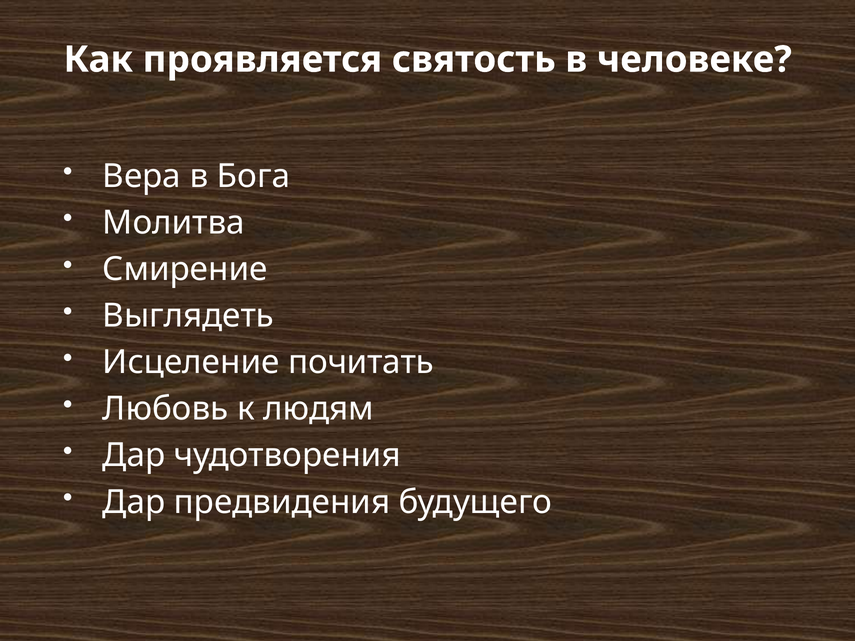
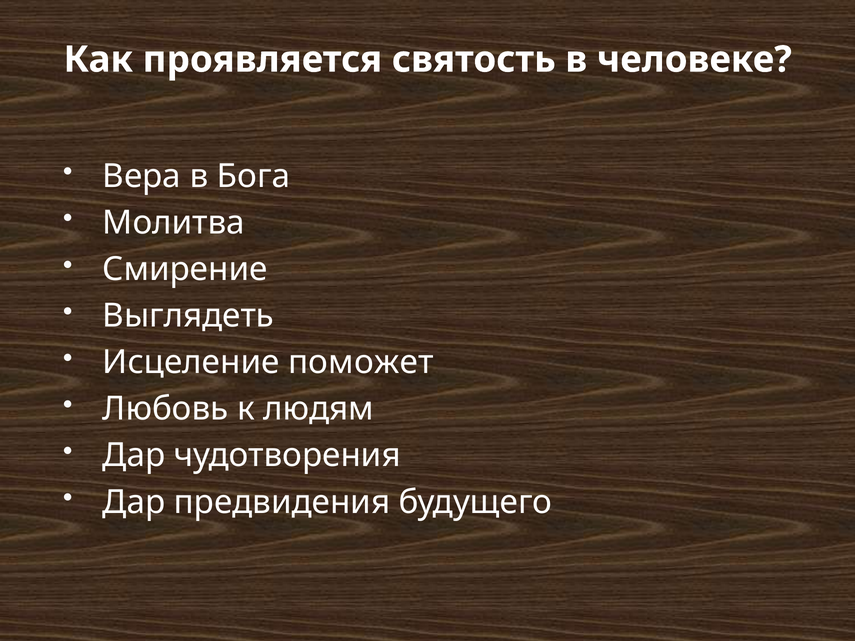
почитать: почитать -> поможет (361, 363)
